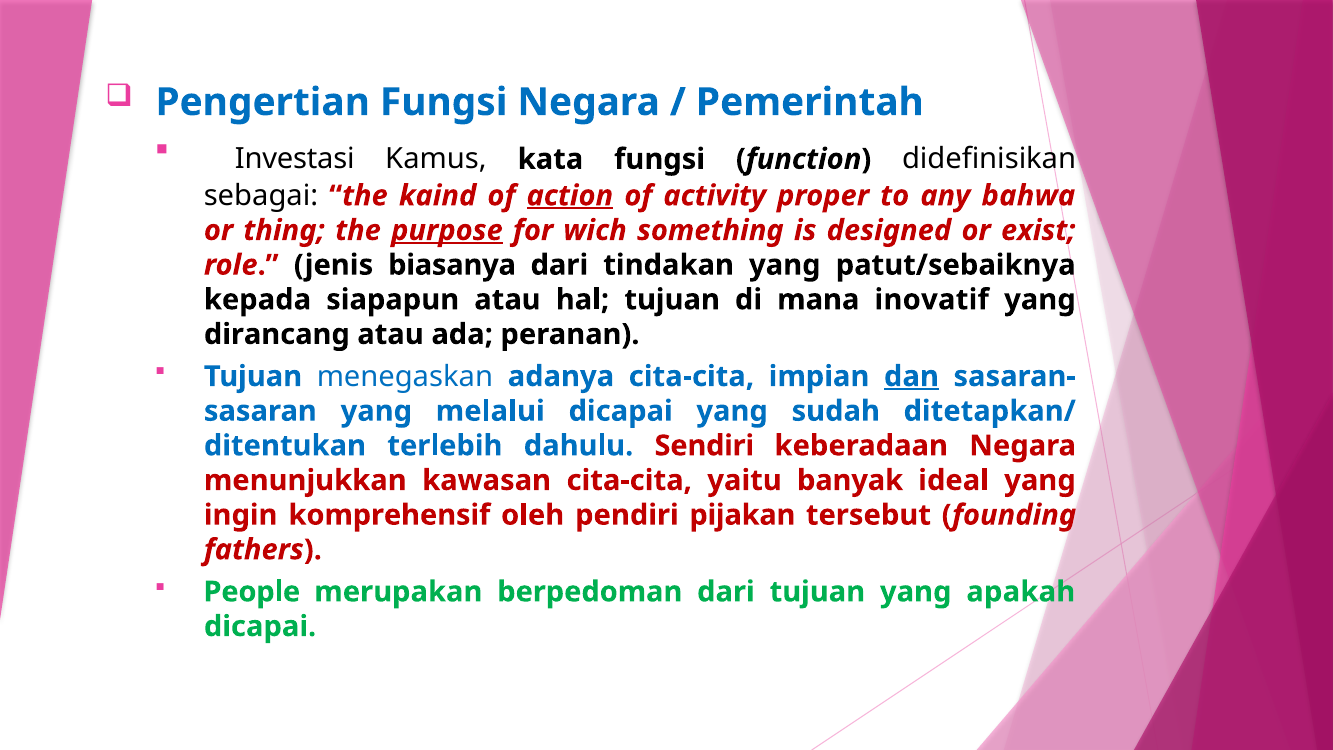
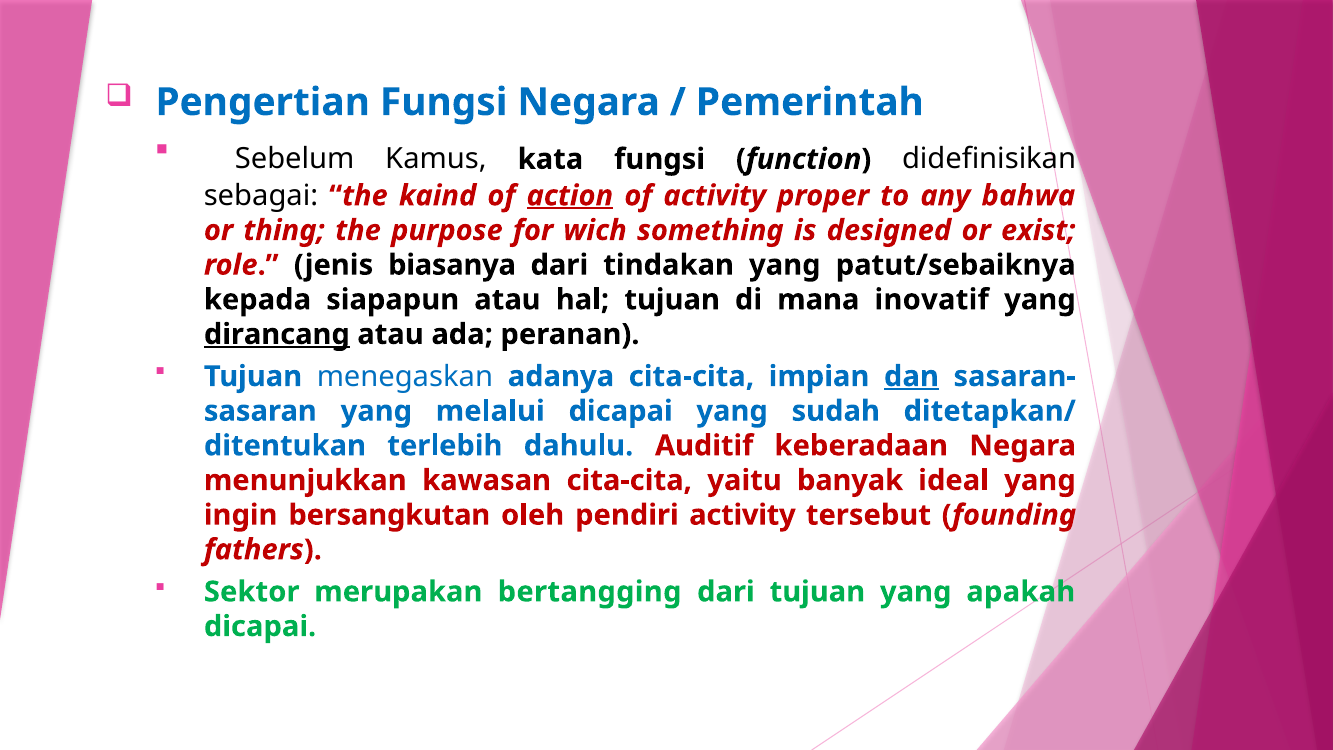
Investasi: Investasi -> Sebelum (295, 159)
purpose underline: present -> none (447, 230)
dirancang underline: none -> present (277, 334)
Sendiri: Sendiri -> Auditif (704, 446)
komprehensif: komprehensif -> bersangkutan (389, 515)
pendiri pijakan: pijakan -> activity (742, 515)
People: People -> Sektor (252, 592)
berpedoman: berpedoman -> bertangging (590, 592)
